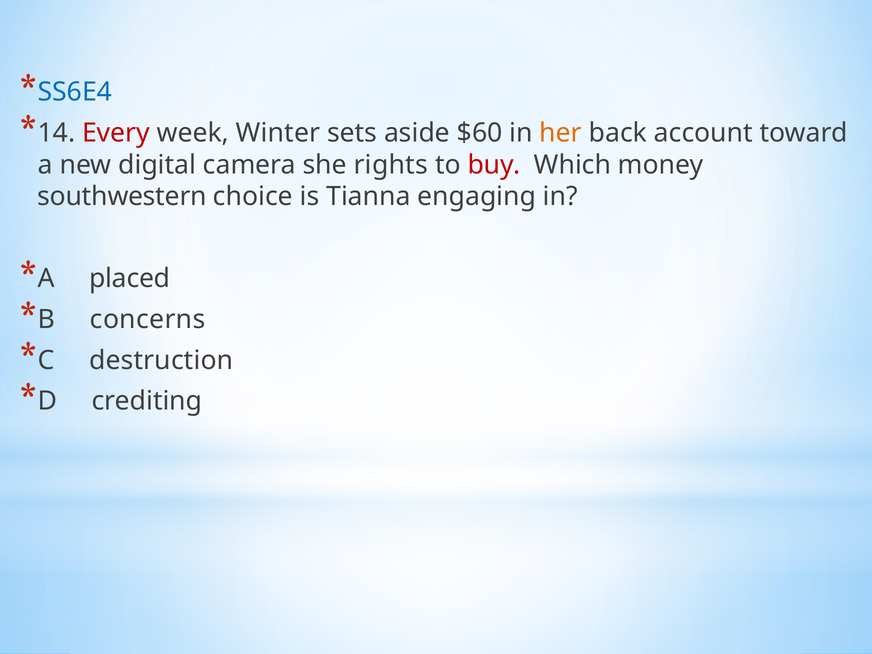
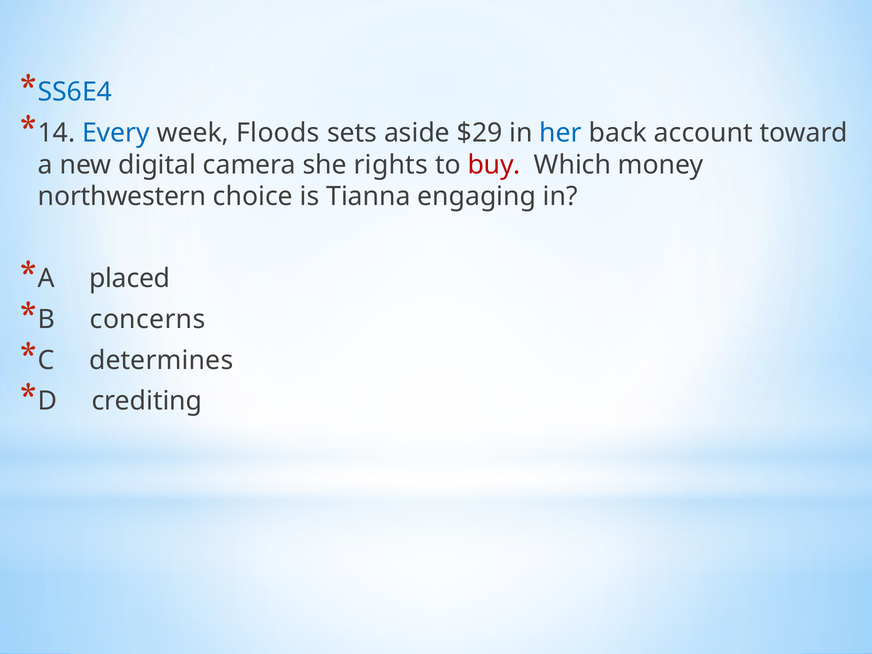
Every colour: red -> blue (116, 133)
Winter: Winter -> Floods (278, 133)
$60: $60 -> $29 (480, 133)
her colour: orange -> blue (561, 133)
southwestern: southwestern -> northwestern (122, 197)
destruction: destruction -> determines (161, 360)
